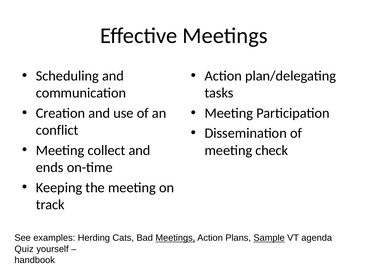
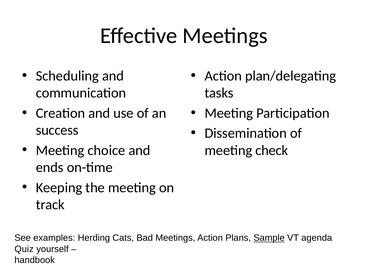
conflict: conflict -> success (57, 130)
collect: collect -> choice (106, 150)
Meetings underline: present -> none (175, 238)
